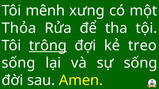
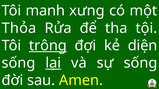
mênh: mênh -> manh (45, 11)
treo: treo -> diện (143, 46)
lại underline: none -> present (53, 63)
